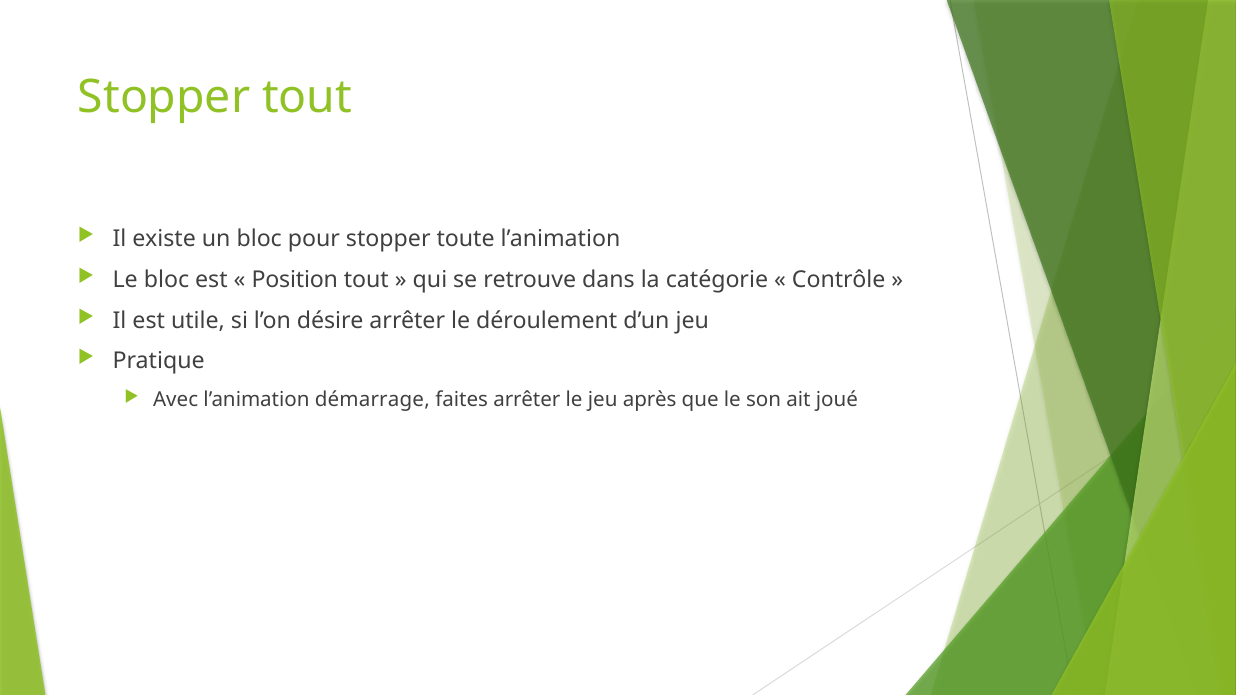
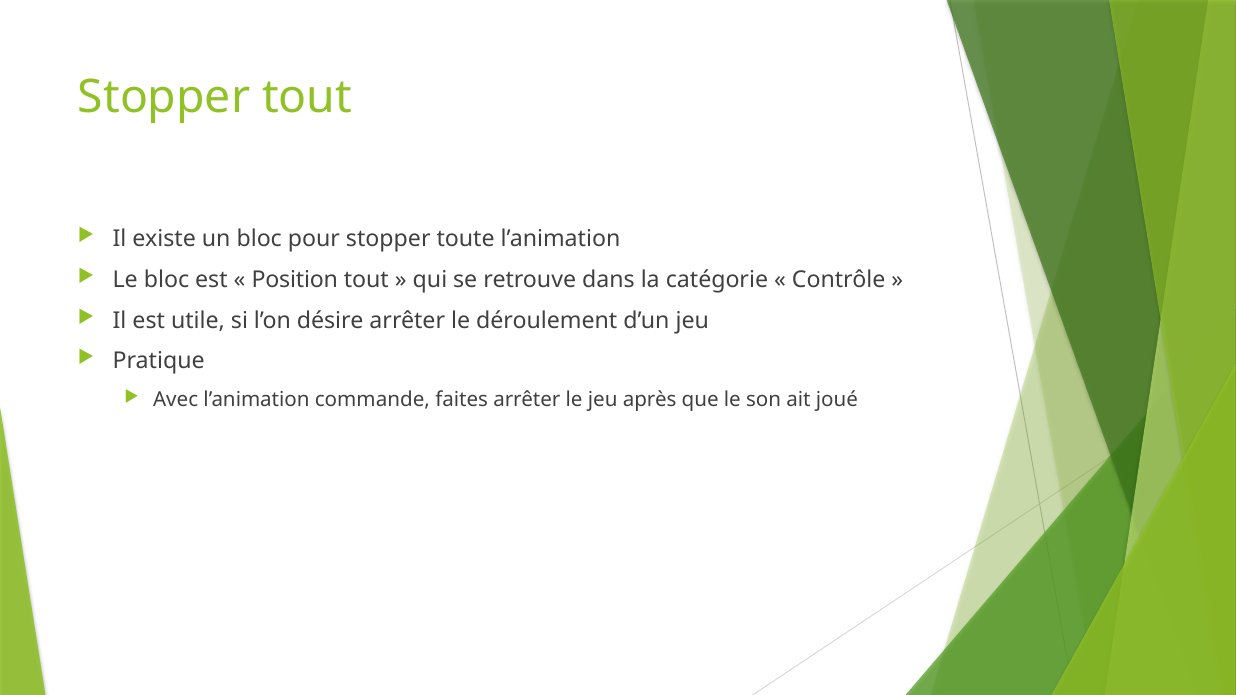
démarrage: démarrage -> commande (372, 400)
